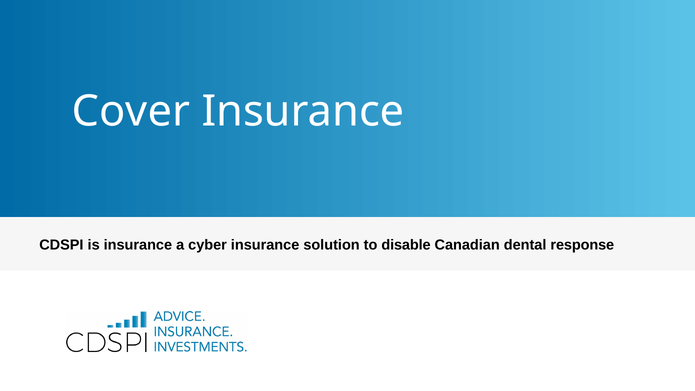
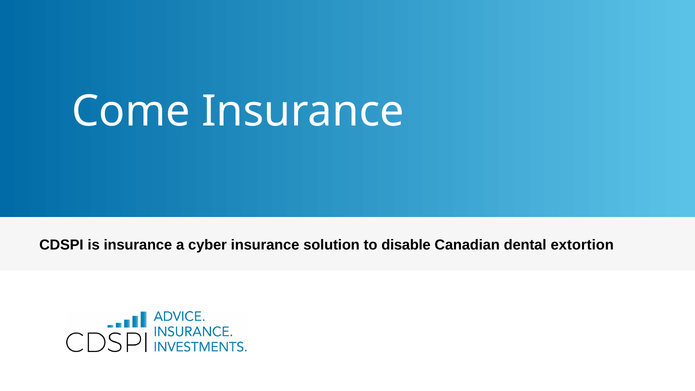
Cover: Cover -> Come (131, 112)
response: response -> extortion (582, 245)
